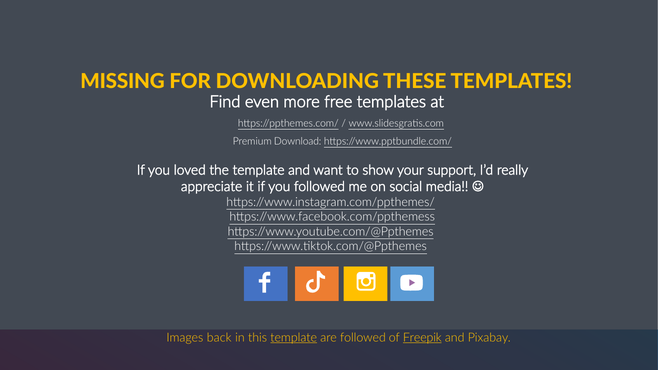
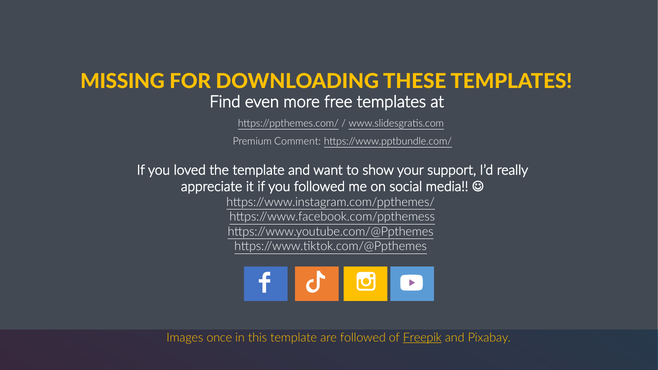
Download: Download -> Comment (298, 141)
back: back -> once (219, 338)
template underline: present -> none (294, 338)
